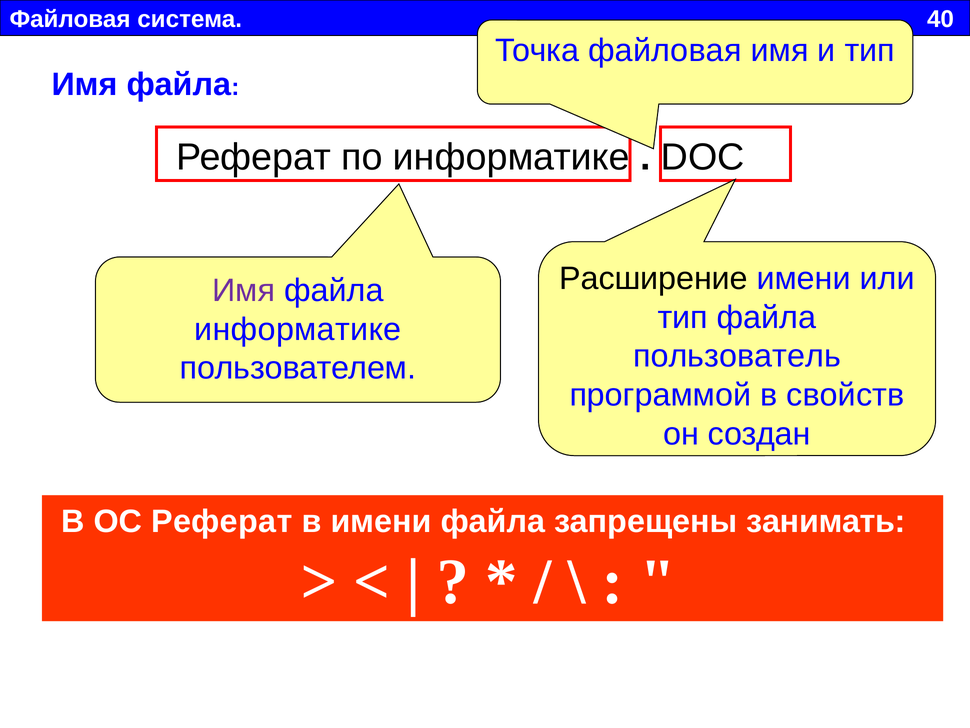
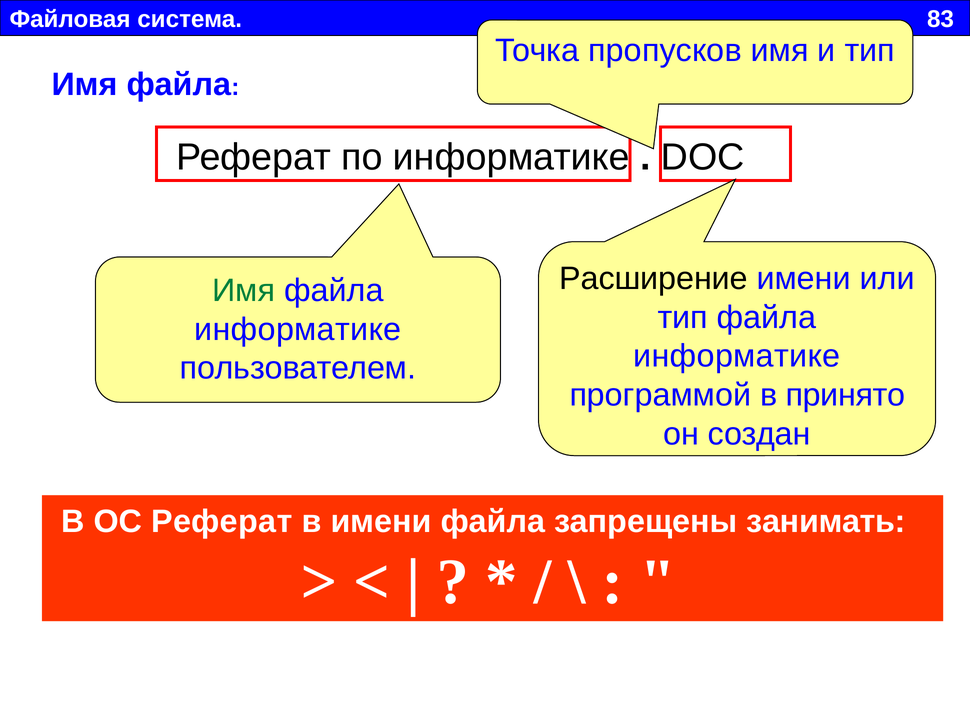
40: 40 -> 83 (940, 19)
Точка файловая: файловая -> пропусков (665, 51)
Имя colour: purple -> green (244, 290)
пользователь: пользователь -> информатике (737, 356)
свойств: свойств -> принято (846, 395)
